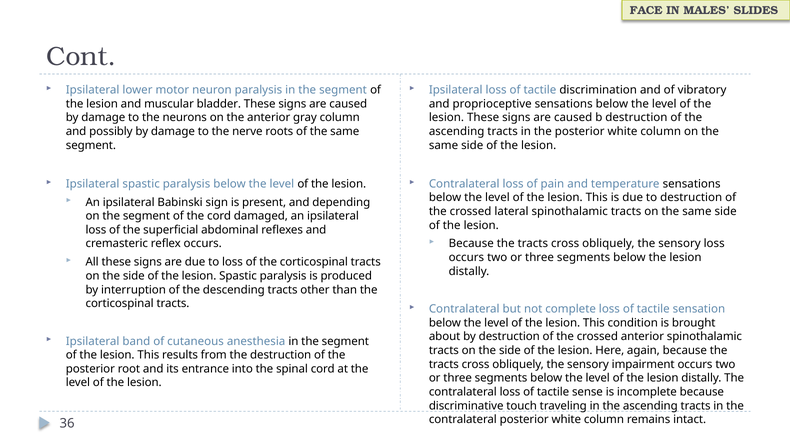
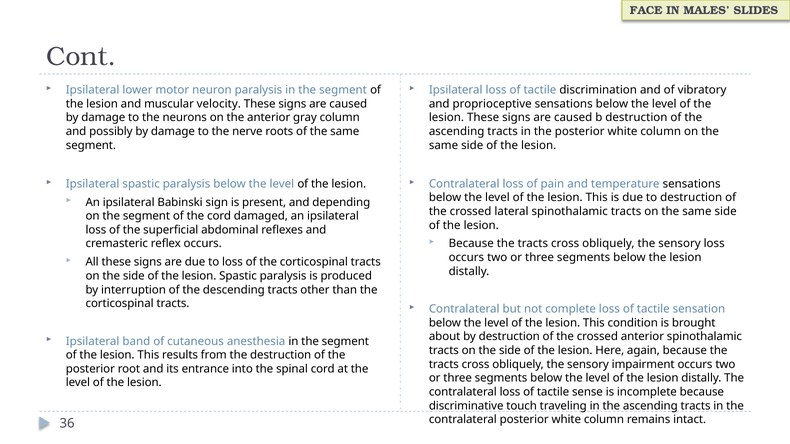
bladder: bladder -> velocity (219, 104)
